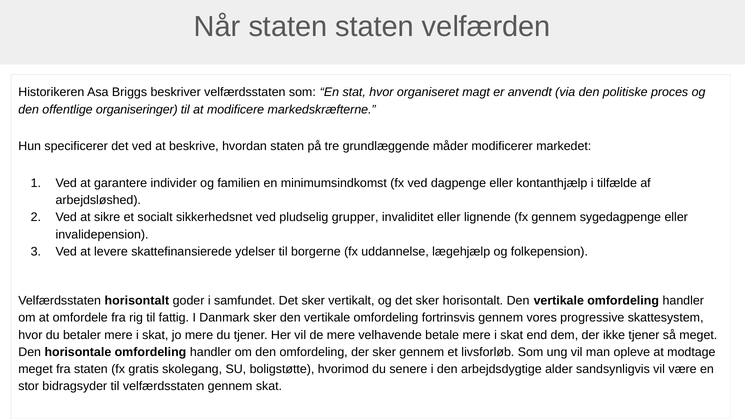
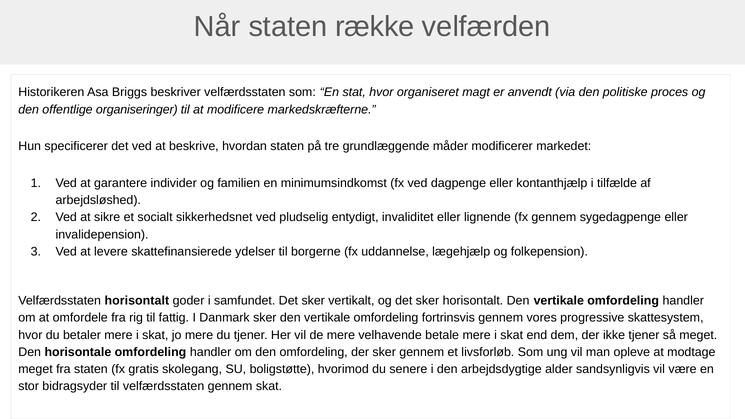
staten staten: staten -> række (375, 27)
grupper: grupper -> entydigt (355, 217)
